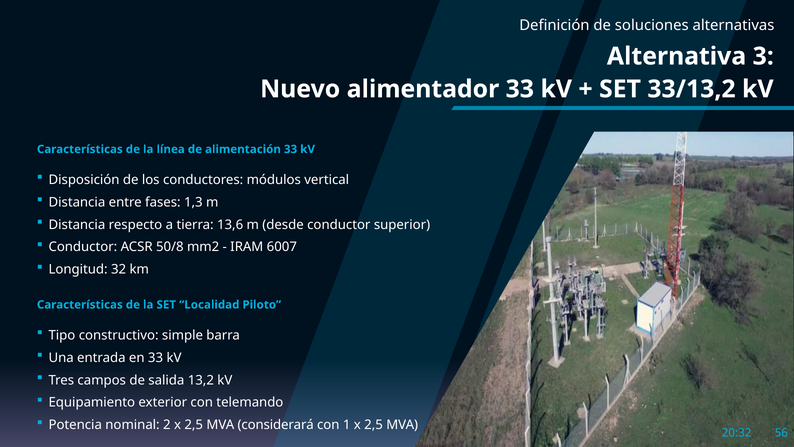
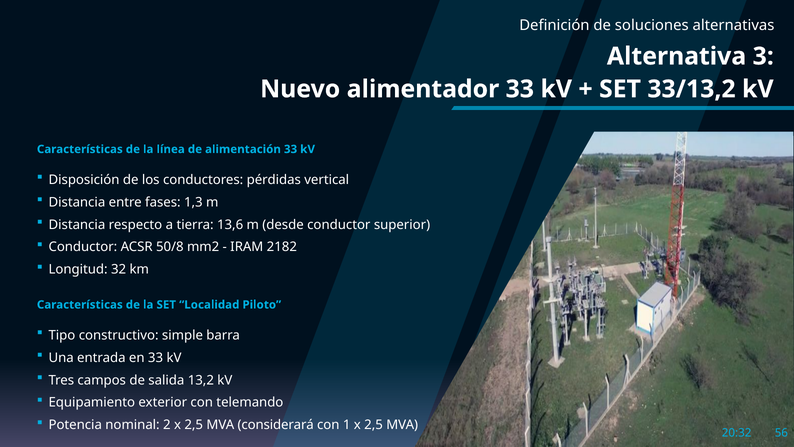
módulos: módulos -> pérdidas (274, 180)
6007: 6007 -> 2182 (282, 247)
